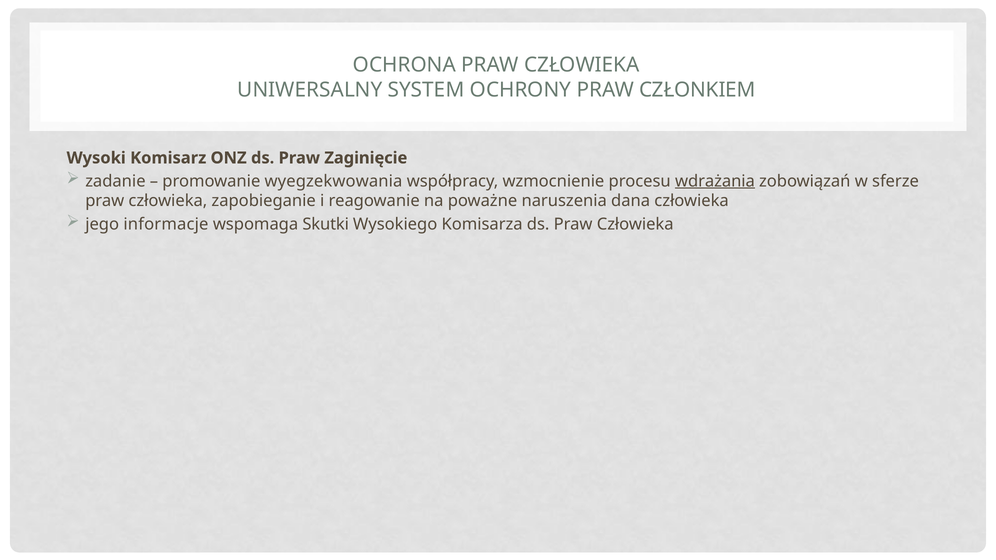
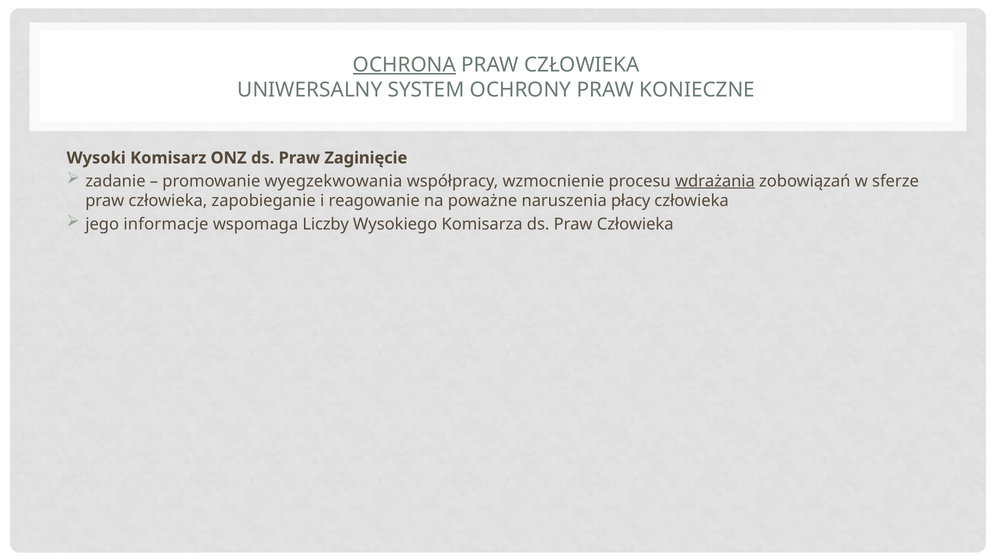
OCHRONA underline: none -> present (404, 65)
CZŁONKIEM: CZŁONKIEM -> KONIECZNE (697, 90)
dana: dana -> płacy (631, 201)
Skutki: Skutki -> Liczby (326, 224)
